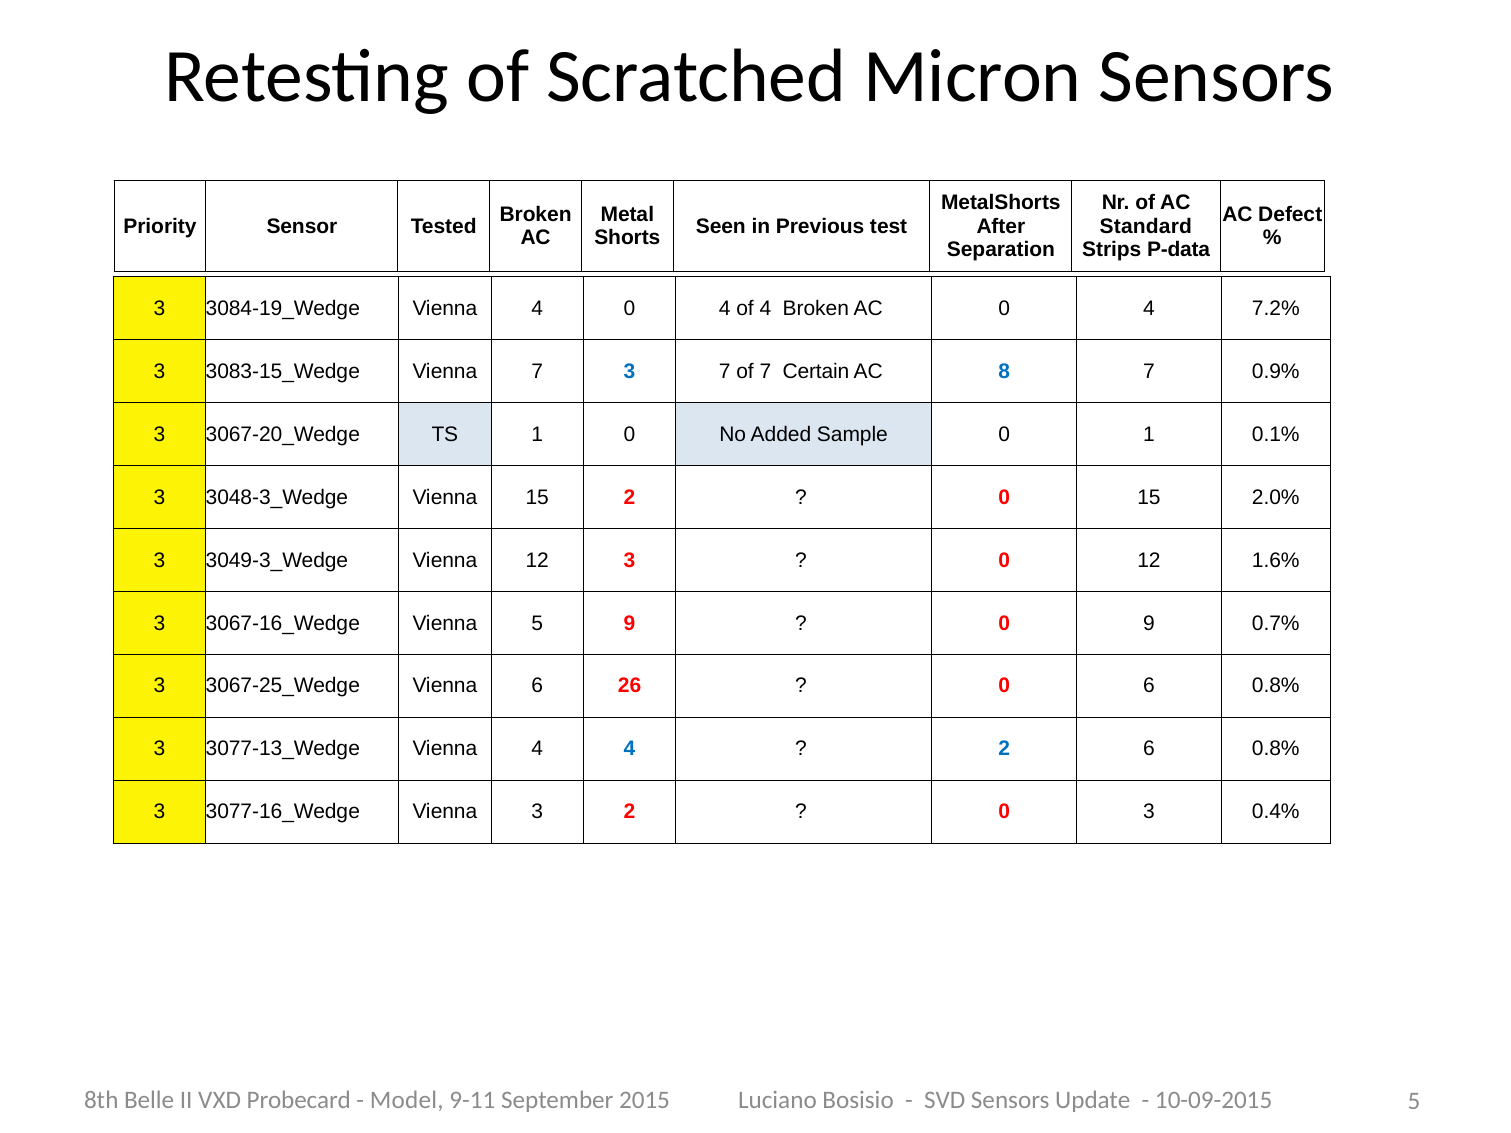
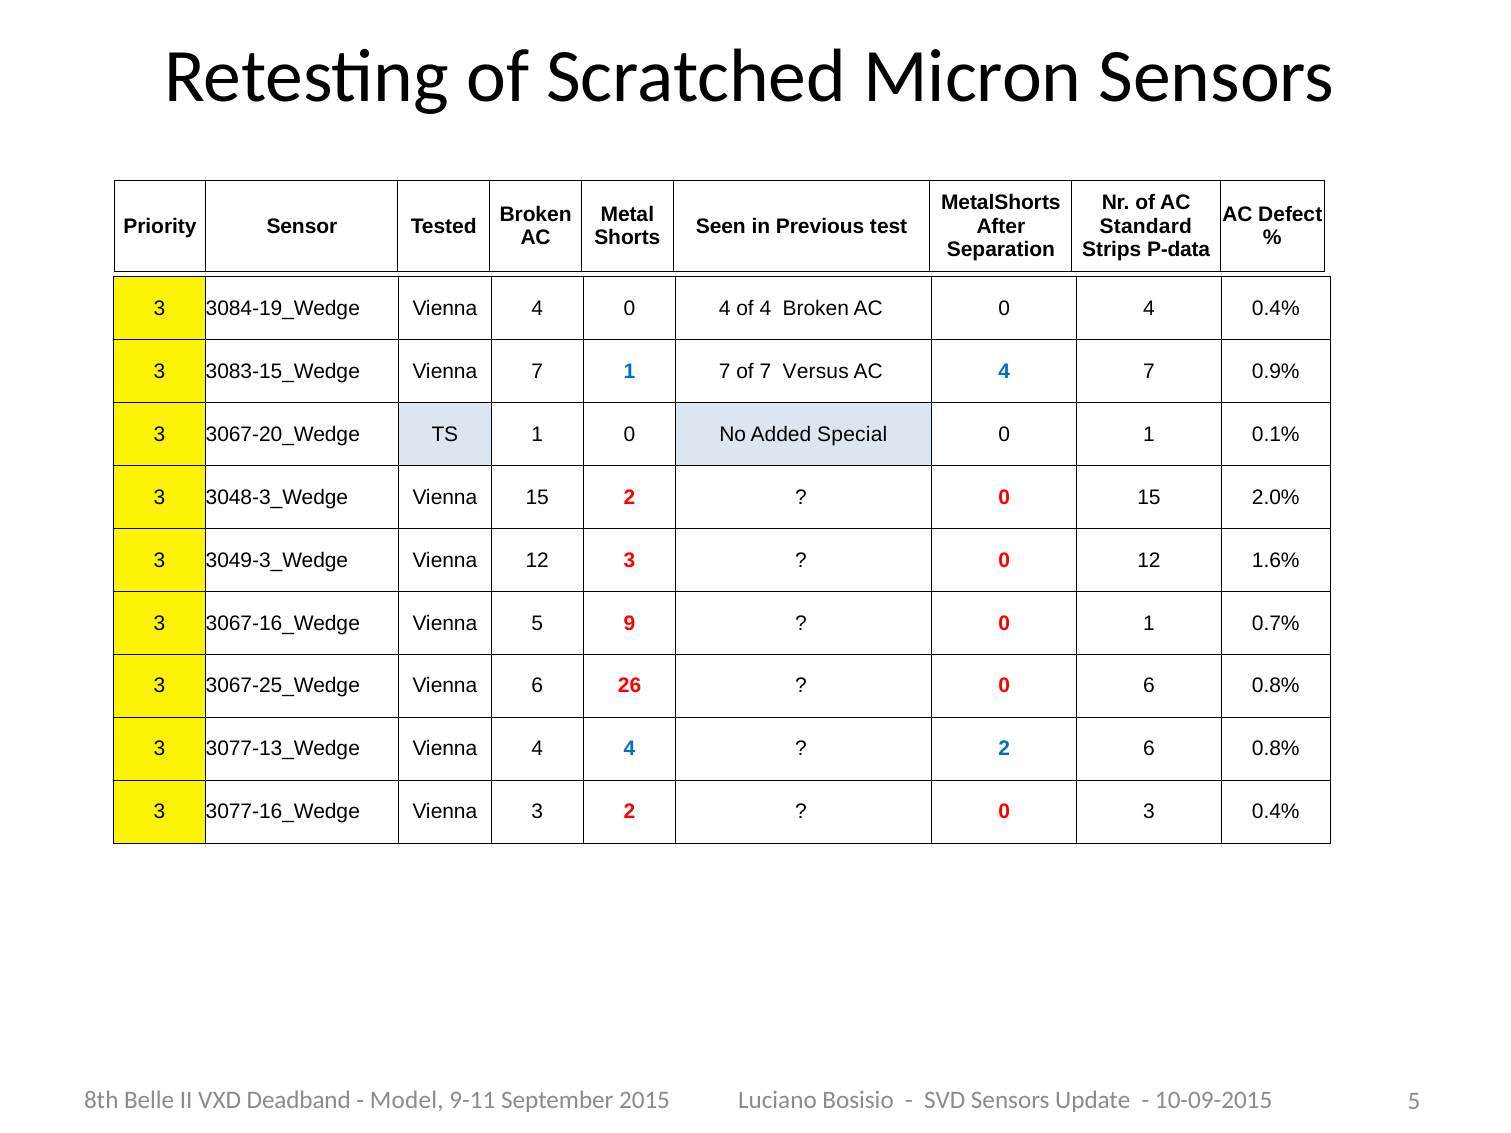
4 7.2%: 7.2% -> 0.4% (1276, 309)
7 3: 3 -> 1 (630, 371)
Certain: Certain -> Versus (816, 371)
AC 8: 8 -> 4 (1004, 371)
Sample: Sample -> Special (852, 434)
9: 9 -> 1 (1149, 623)
Probecard: Probecard -> Deadband (299, 1100)
